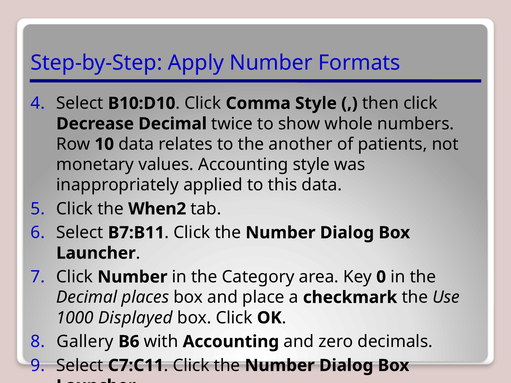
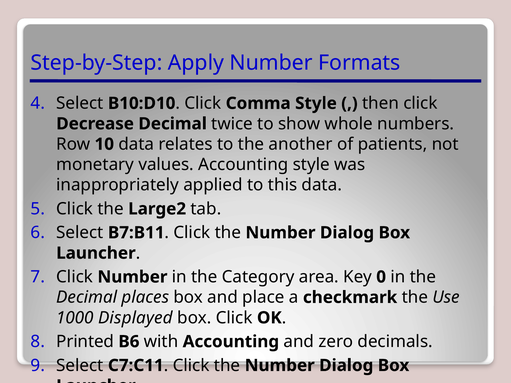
When2: When2 -> Large2 (157, 209)
Gallery: Gallery -> Printed (85, 342)
